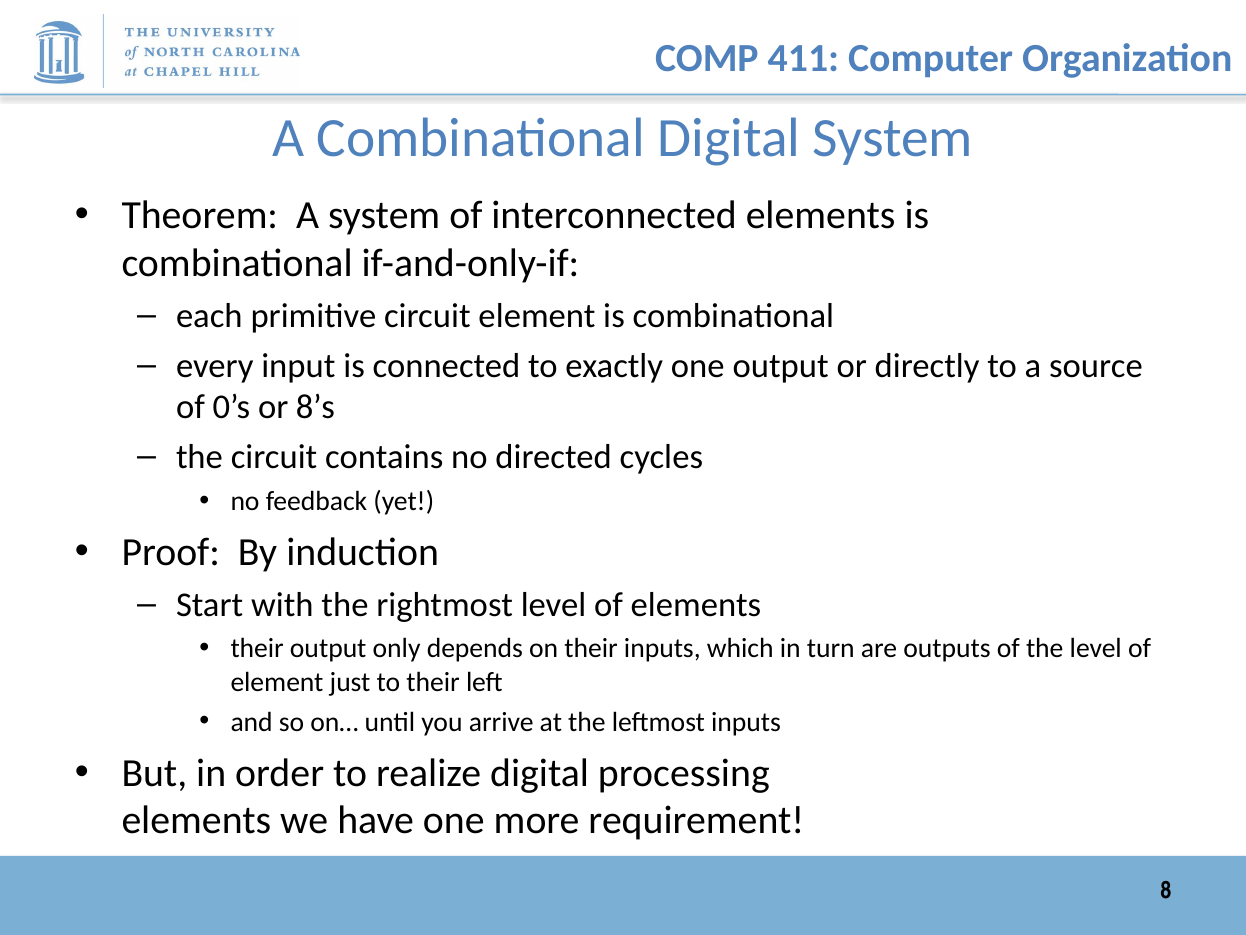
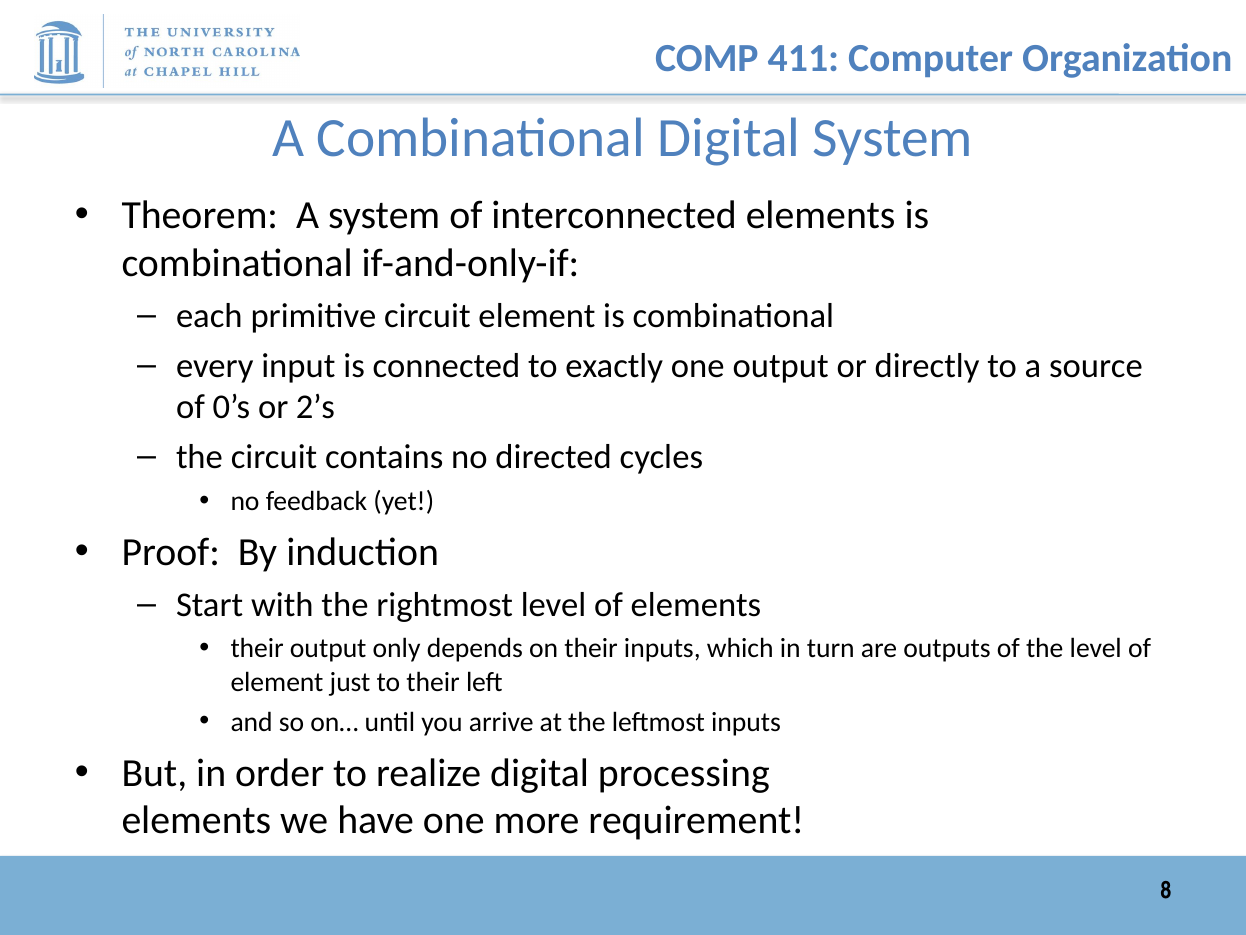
8’s: 8’s -> 2’s (315, 407)
